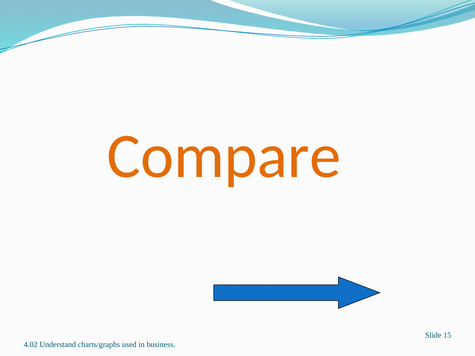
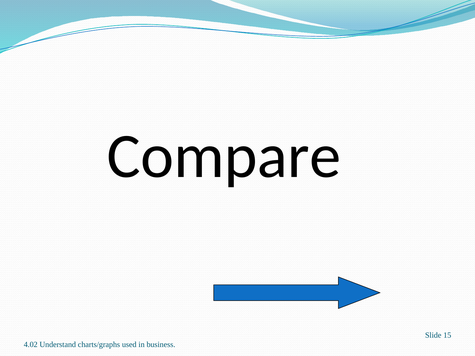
Compare colour: orange -> black (224, 156)
